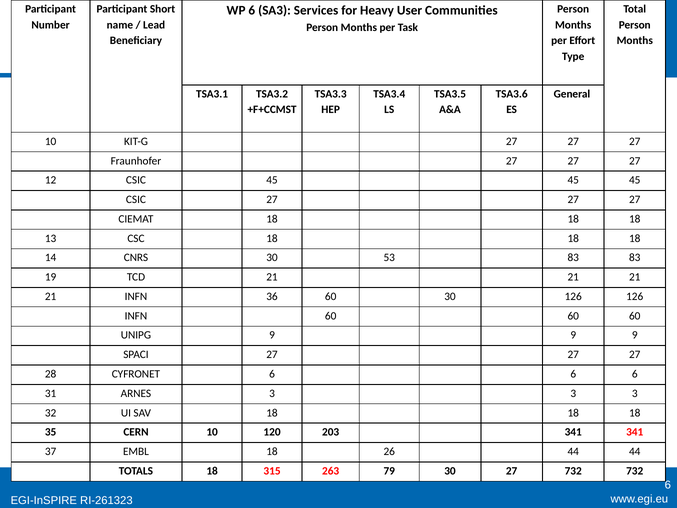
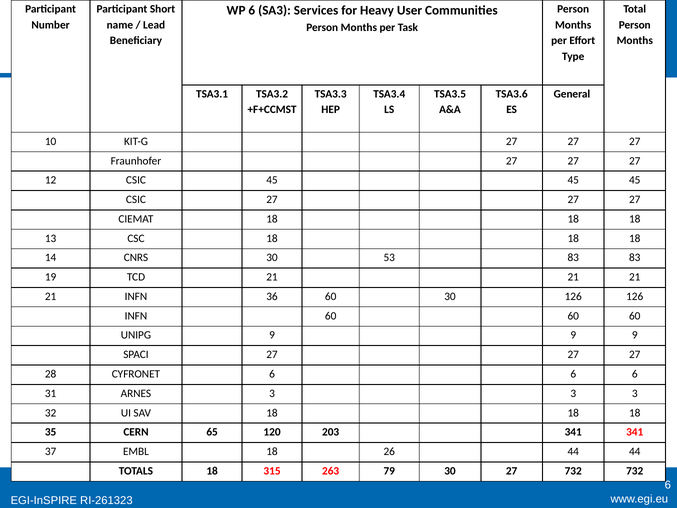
CERN 10: 10 -> 65 (212, 432)
